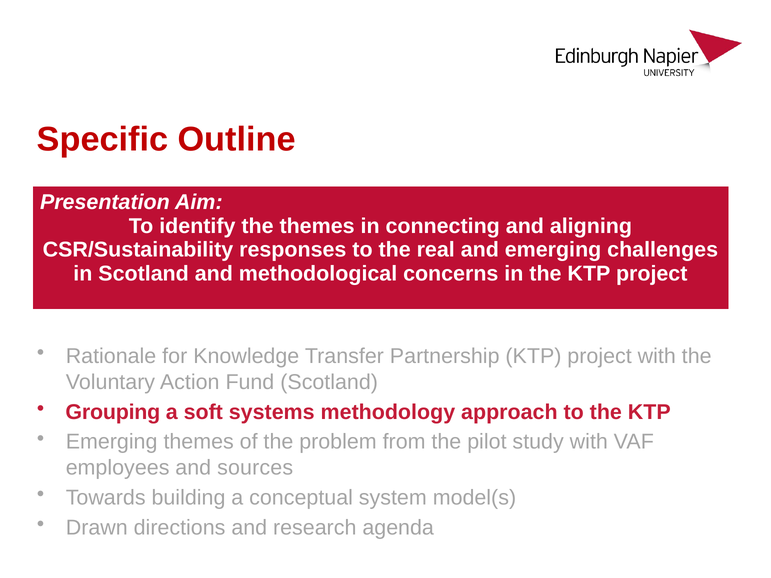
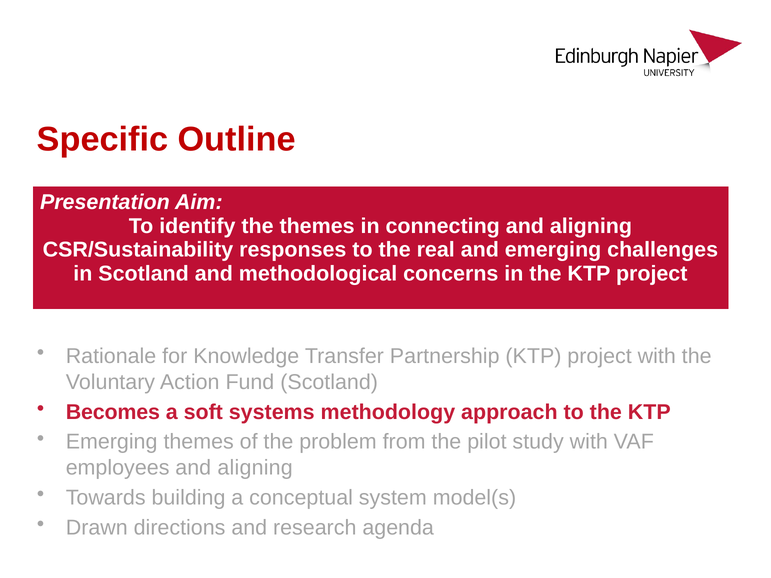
Grouping: Grouping -> Becomes (113, 412)
employees and sources: sources -> aligning (255, 468)
